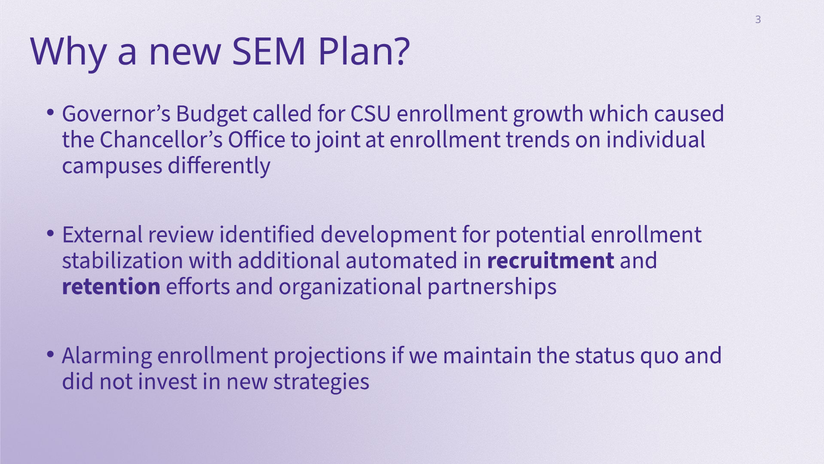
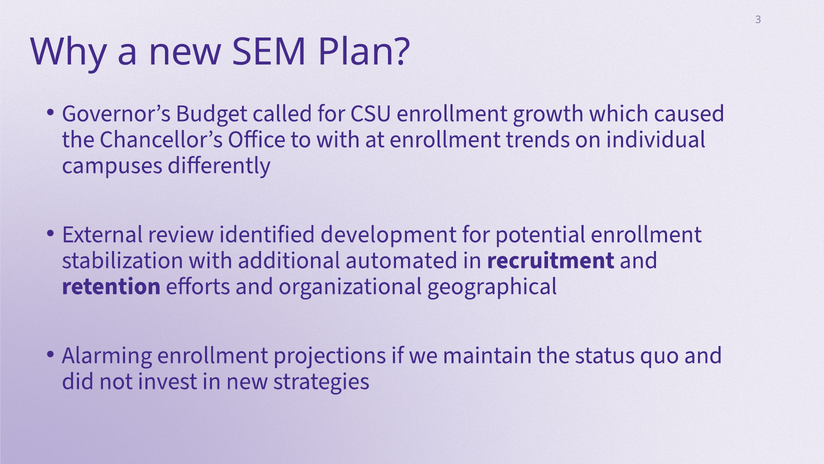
to joint: joint -> with (338, 139)
partnerships: partnerships -> geographical (492, 286)
